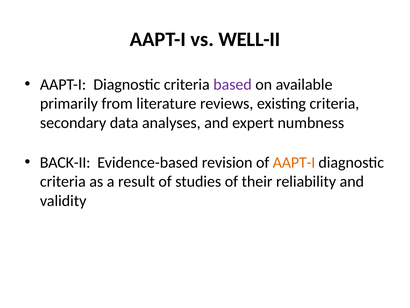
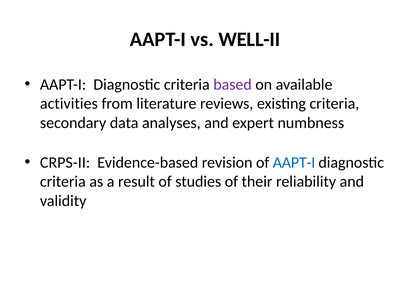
primarily: primarily -> activities (69, 104)
BACK-II: BACK-II -> CRPS-II (65, 162)
AAPT-I colour: orange -> blue (294, 162)
